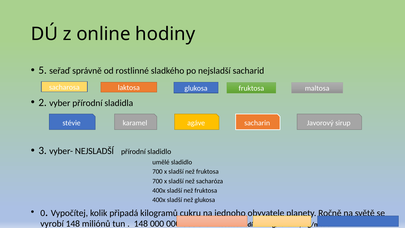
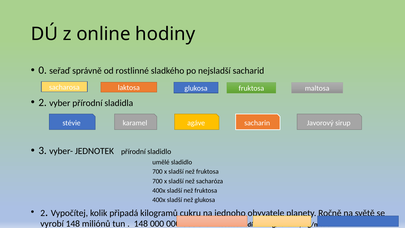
5: 5 -> 0 (43, 70)
vyber- NEJSLADŠÍ: NEJSLADŠÍ -> JEDNOTEK (94, 151)
0: 0 -> 2 (43, 213)
